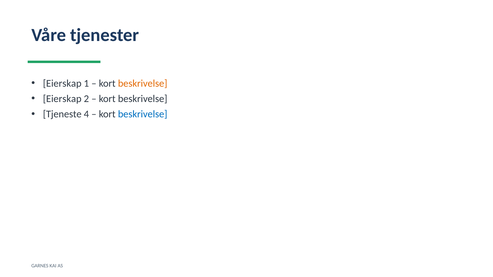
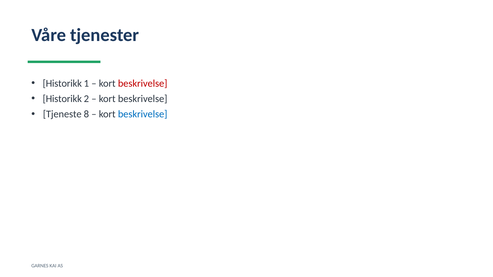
Eierskap: Eierskap -> Historikk (62, 83)
beskrivelse colour: orange -> red (143, 83)
Eierskap: Eierskap -> Historikk (62, 99)
4: 4 -> 8 (86, 114)
